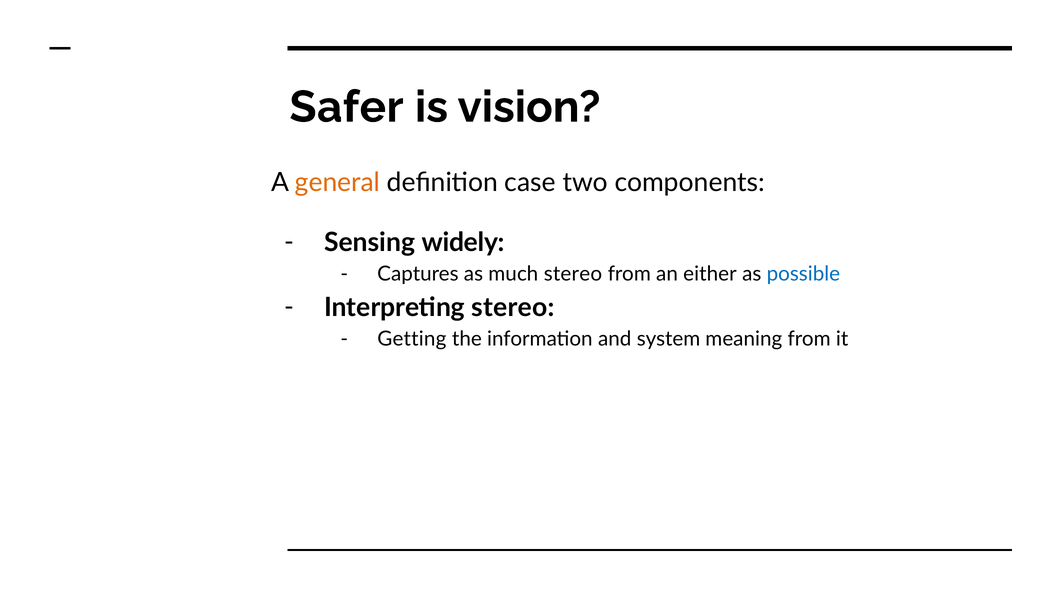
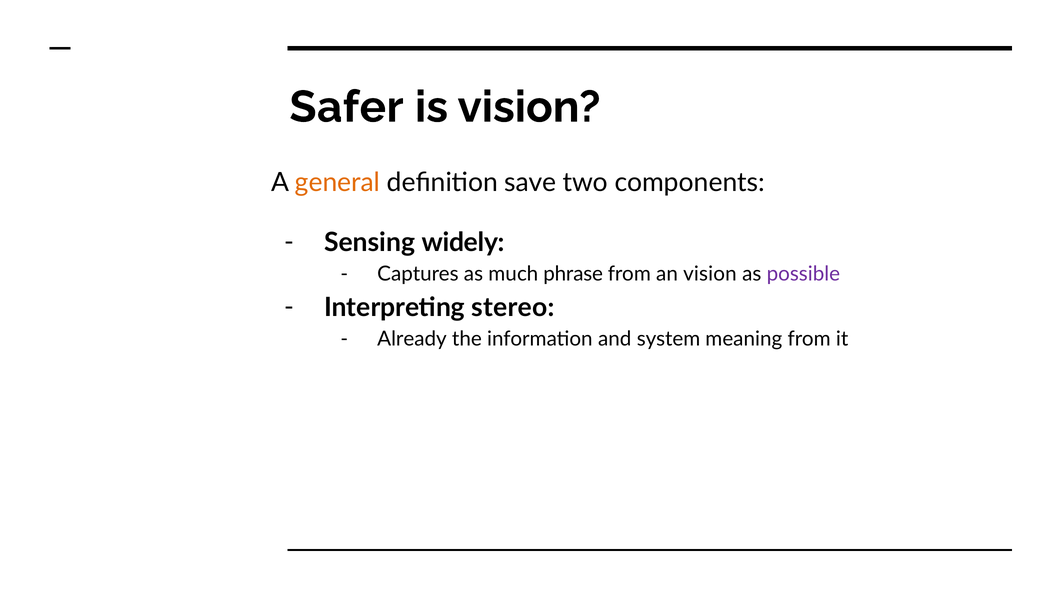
case: case -> save (530, 182)
much stereo: stereo -> phrase (573, 274)
an either: either -> vision (710, 274)
possible colour: blue -> purple (803, 274)
Getting: Getting -> Already (412, 339)
